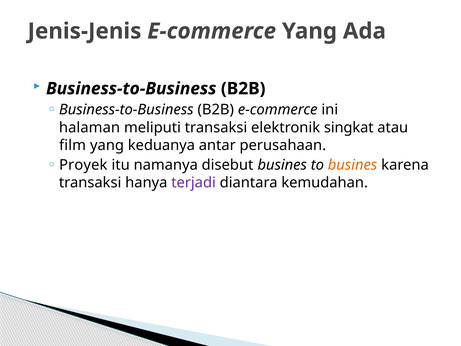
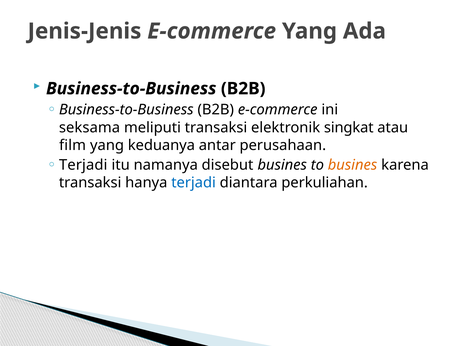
halaman: halaman -> seksama (89, 127)
Proyek: Proyek -> Terjadi (83, 165)
terjadi colour: purple -> blue (194, 183)
kemudahan: kemudahan -> perkuliahan (325, 183)
